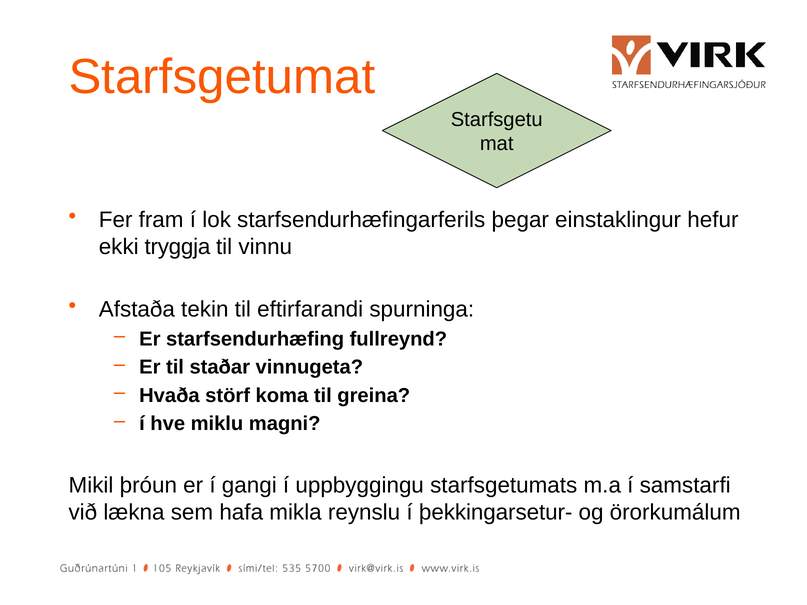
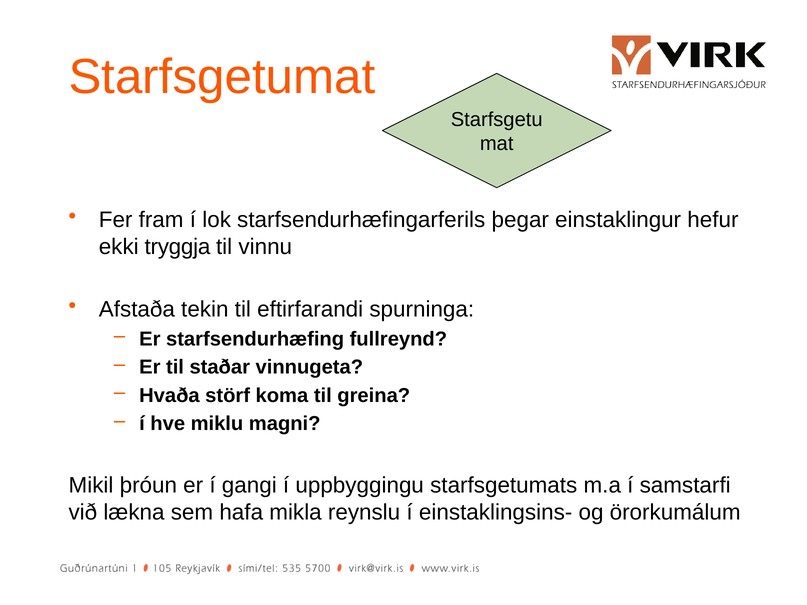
þekkingarsetur-: þekkingarsetur- -> einstaklingsins- (496, 512)
